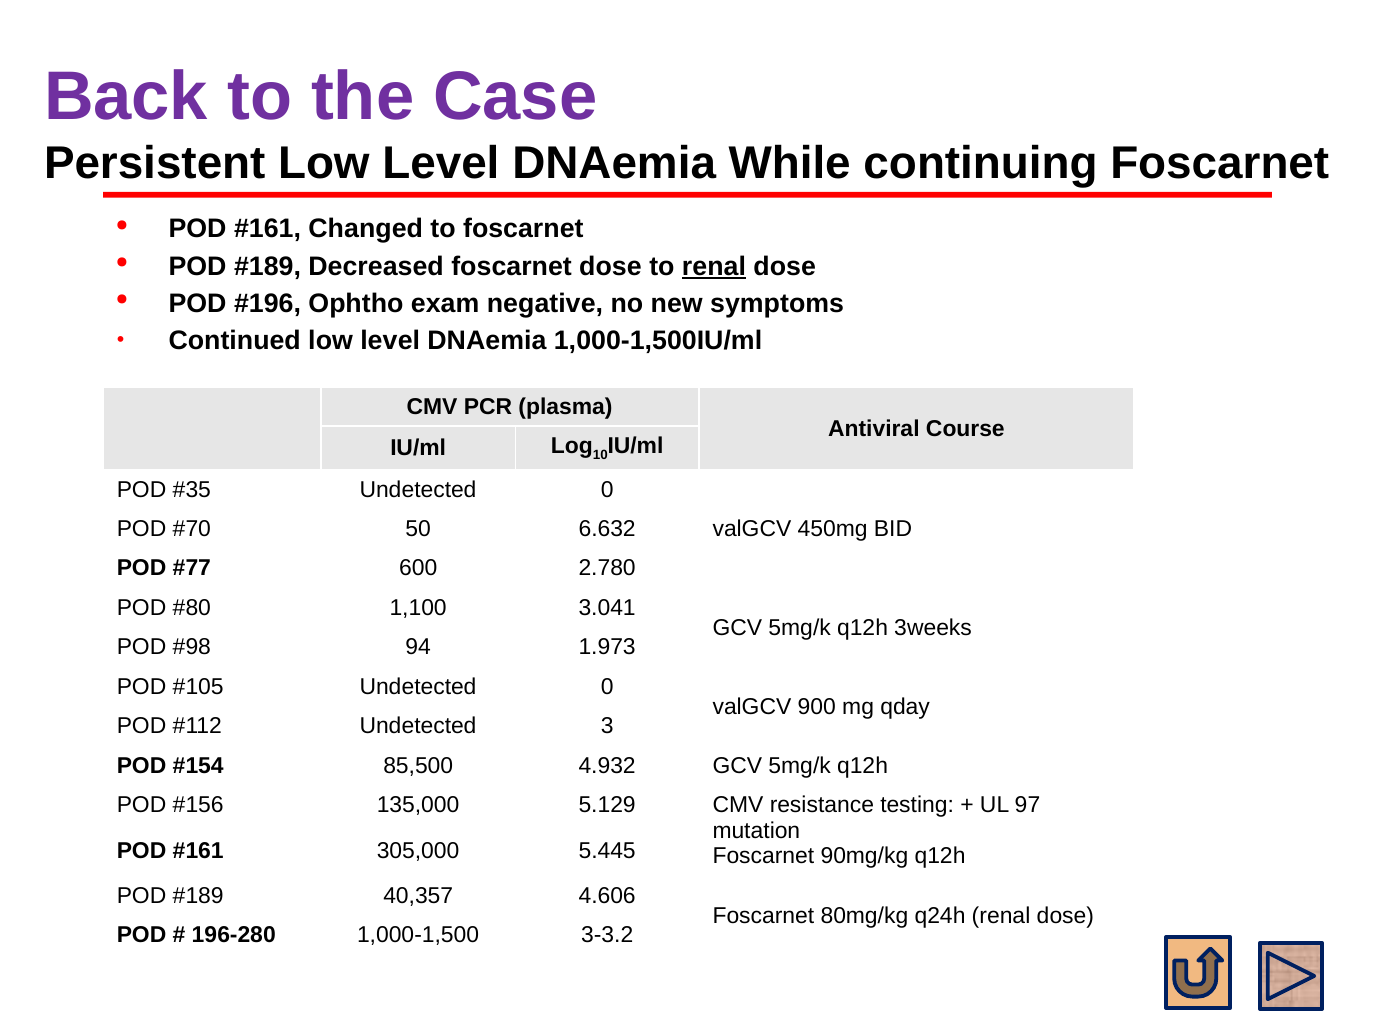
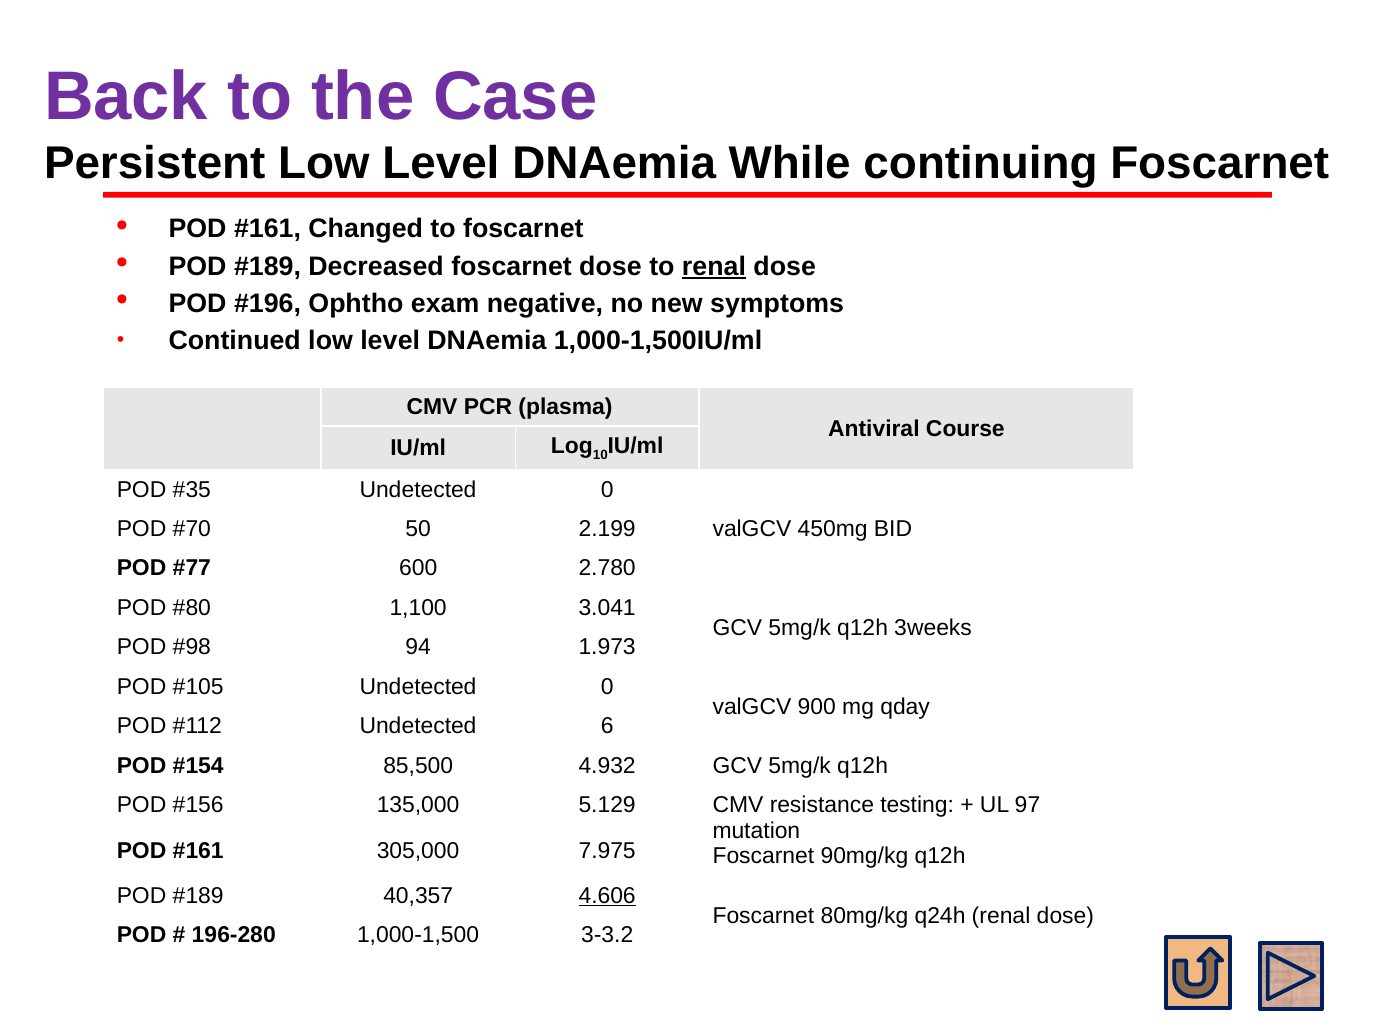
6.632: 6.632 -> 2.199 (607, 529)
3: 3 -> 6 (607, 726)
5.445: 5.445 -> 7.975 (607, 851)
4.606 underline: none -> present (607, 896)
